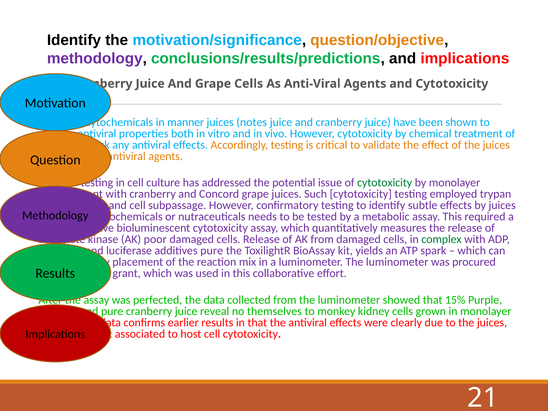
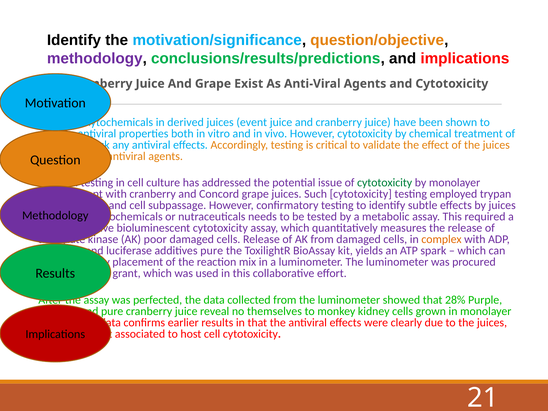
Grape Cells: Cells -> Exist (249, 84)
manner: manner -> derived (186, 122)
notes: notes -> event (252, 122)
complex colour: green -> orange (441, 239)
15%: 15% -> 28% (455, 300)
